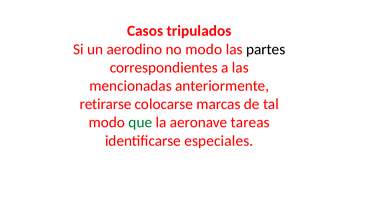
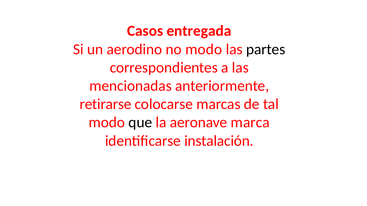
tripulados: tripulados -> entregada (199, 31)
que colour: green -> black (140, 123)
tareas: tareas -> marca (250, 123)
especiales: especiales -> instalación (219, 141)
